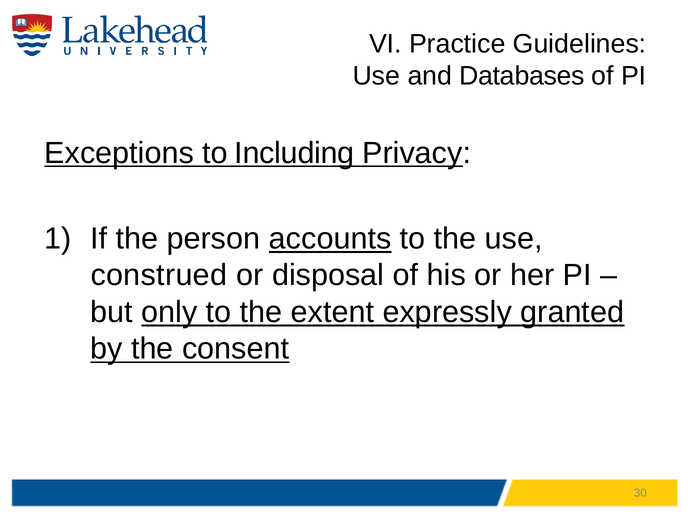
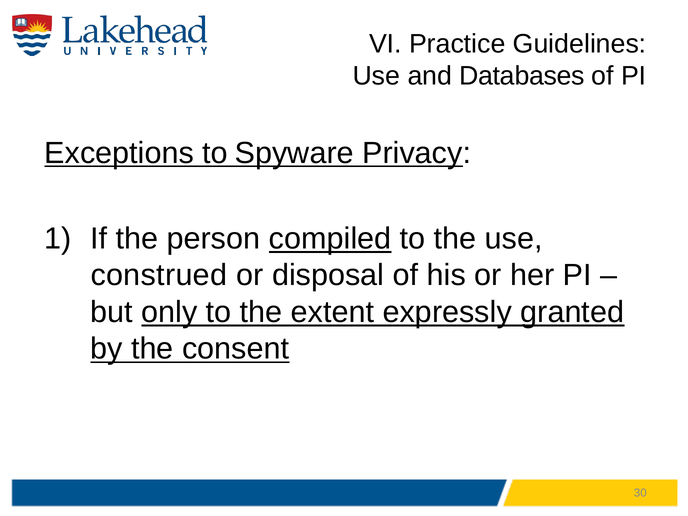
Including: Including -> Spyware (294, 153)
accounts: accounts -> compiled (330, 239)
